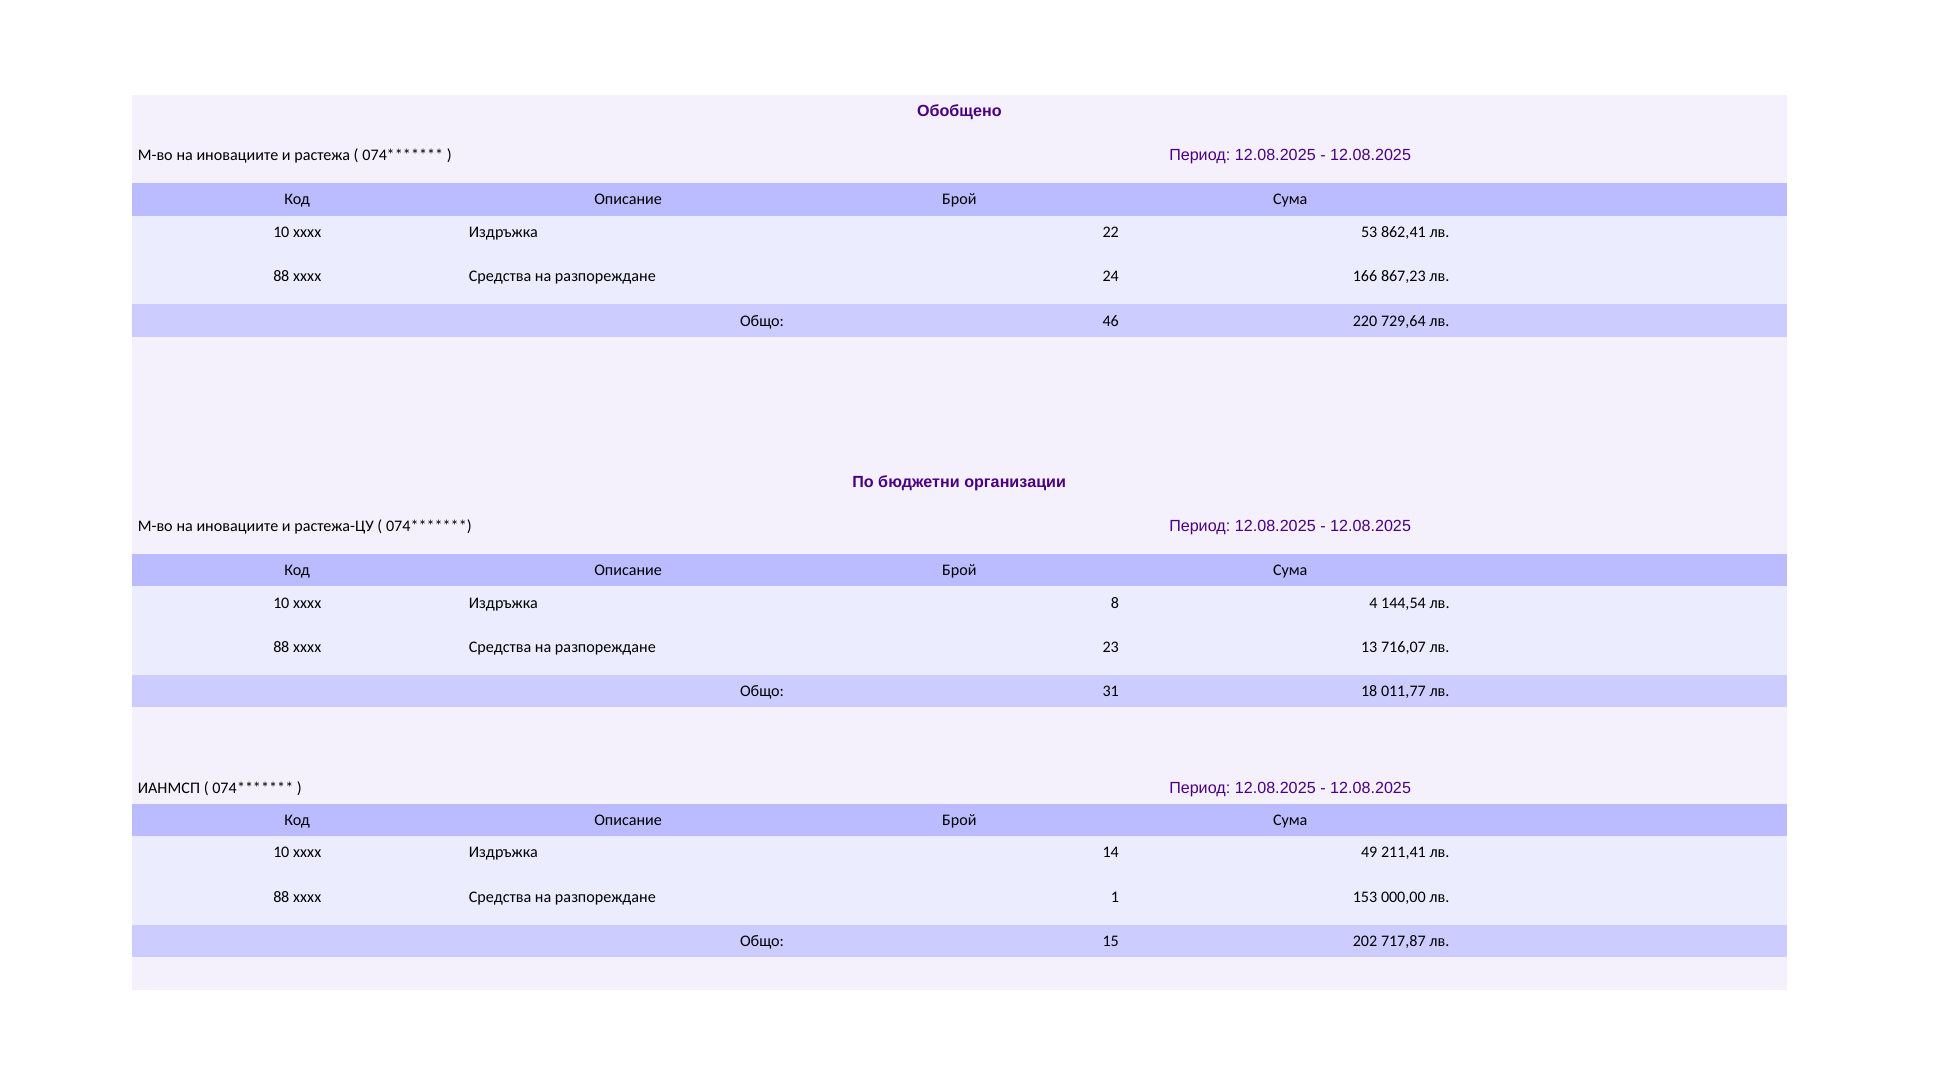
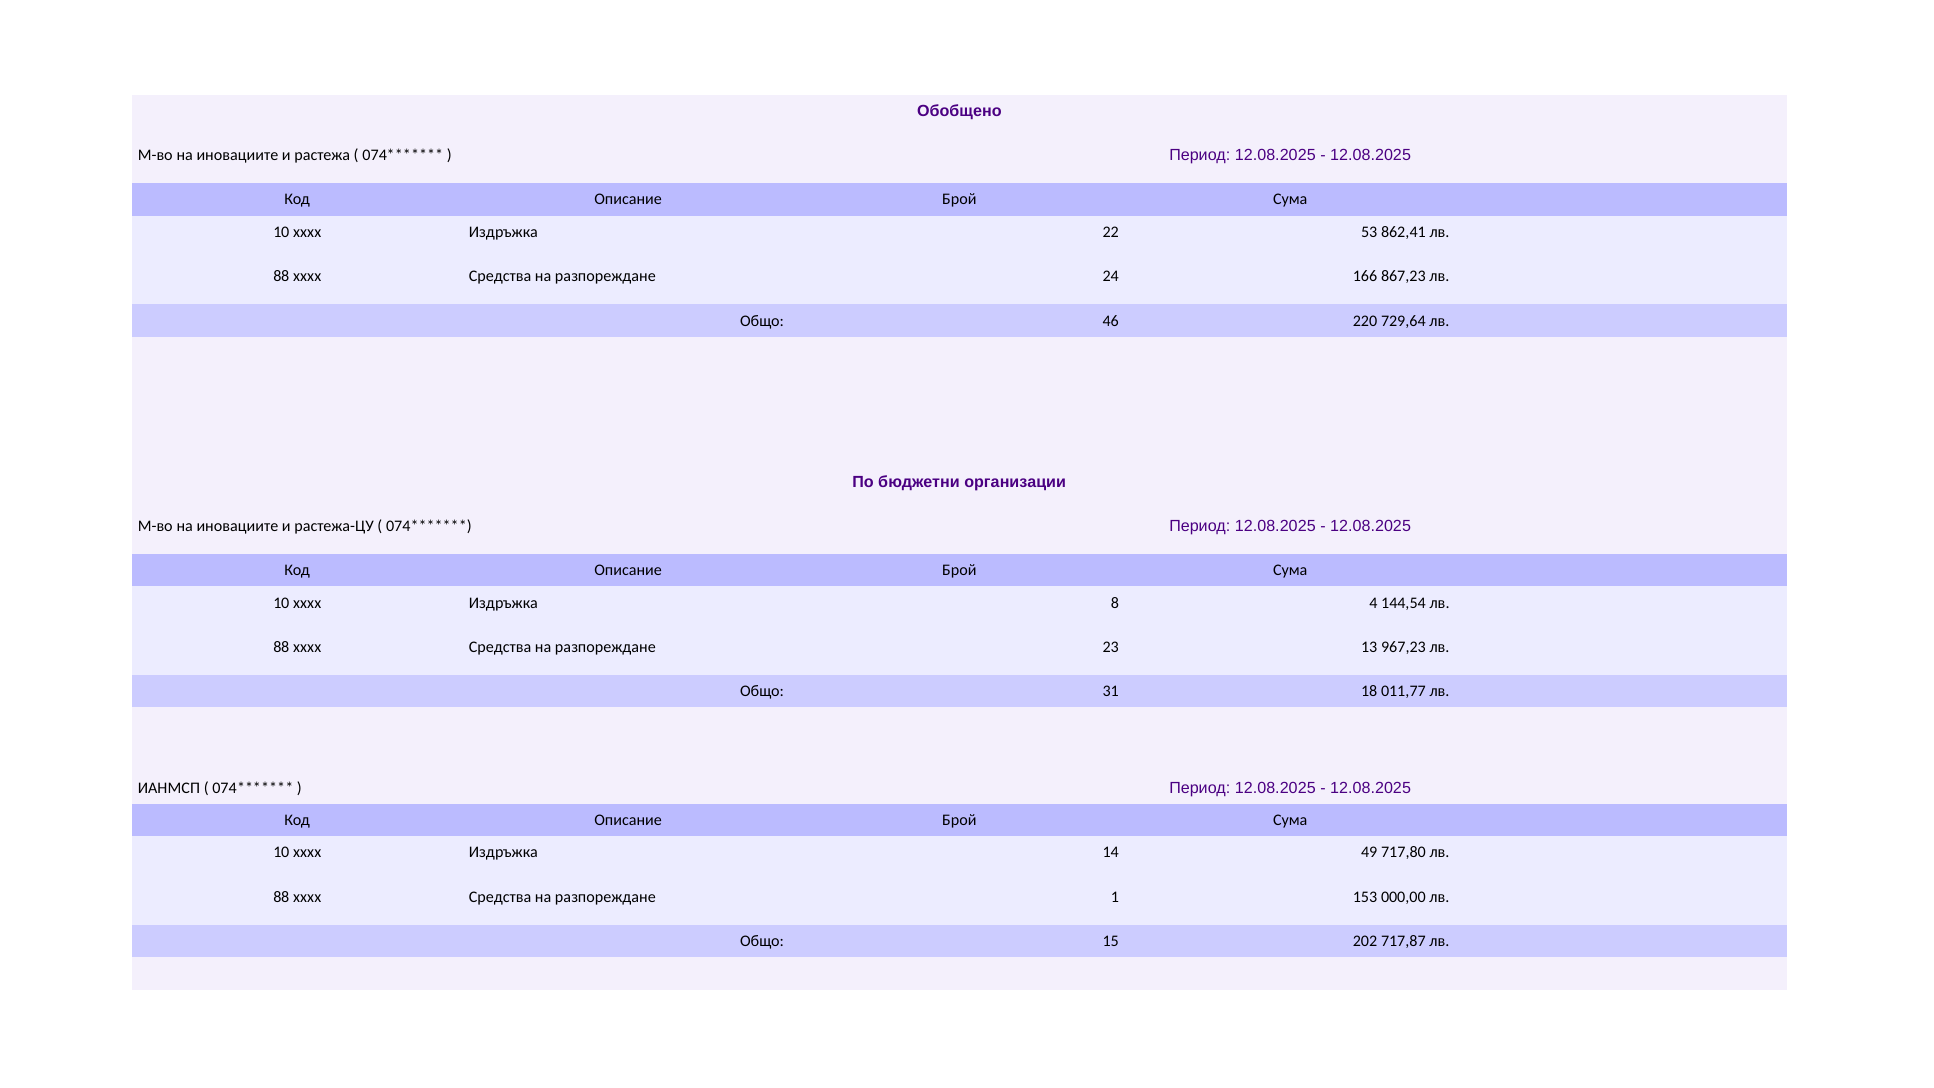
716,07: 716,07 -> 967,23 (1403, 647)
211,41: 211,41 -> 717,80 (1403, 853)
